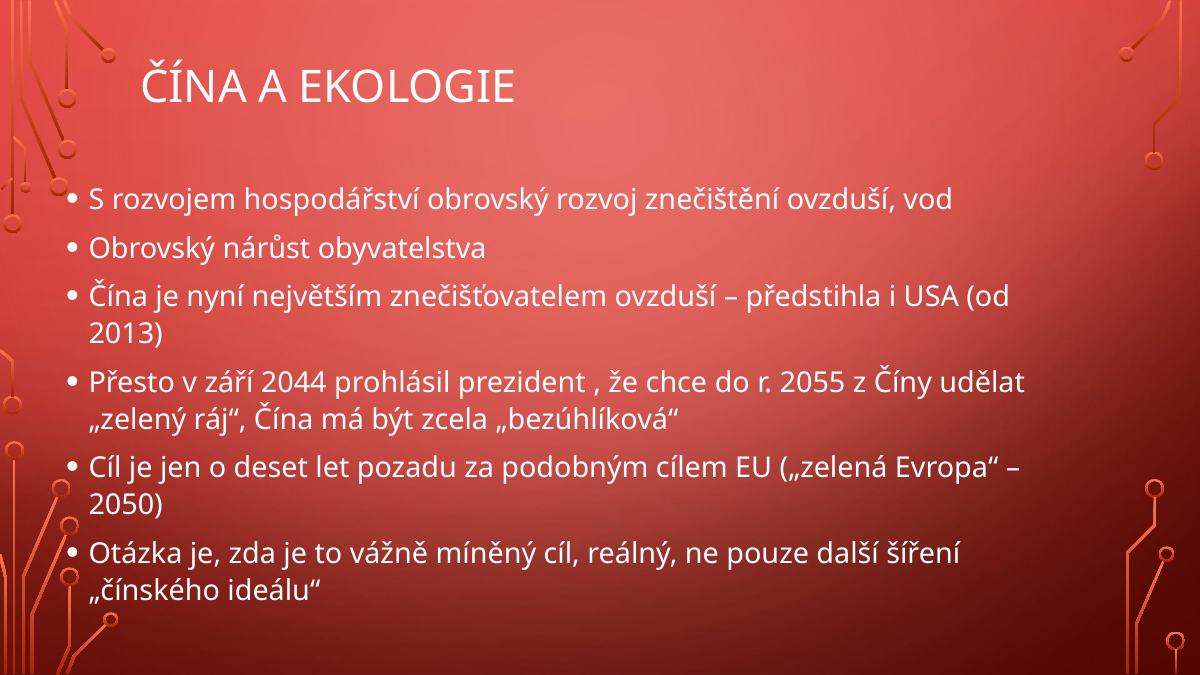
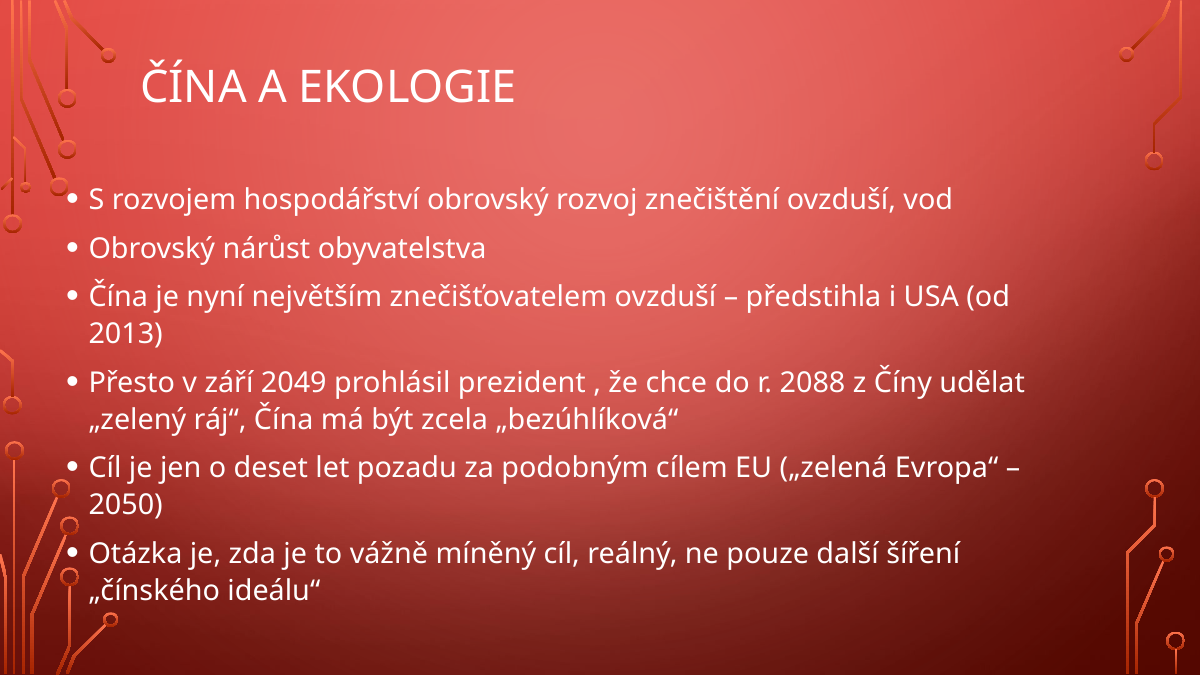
2044: 2044 -> 2049 (294, 383)
2055: 2055 -> 2088 (813, 383)
